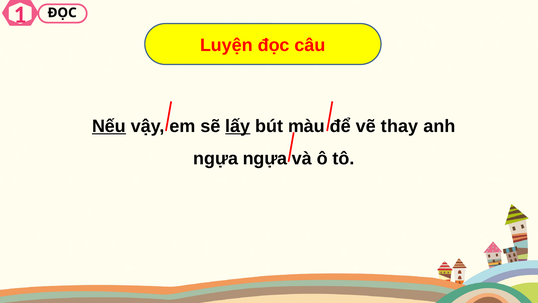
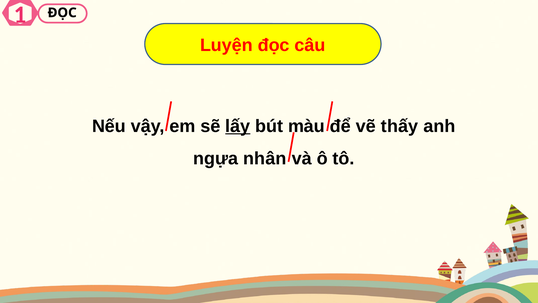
Nếu underline: present -> none (109, 126)
thay: thay -> thấy (400, 126)
ngựa ngựa: ngựa -> nhân (265, 158)
